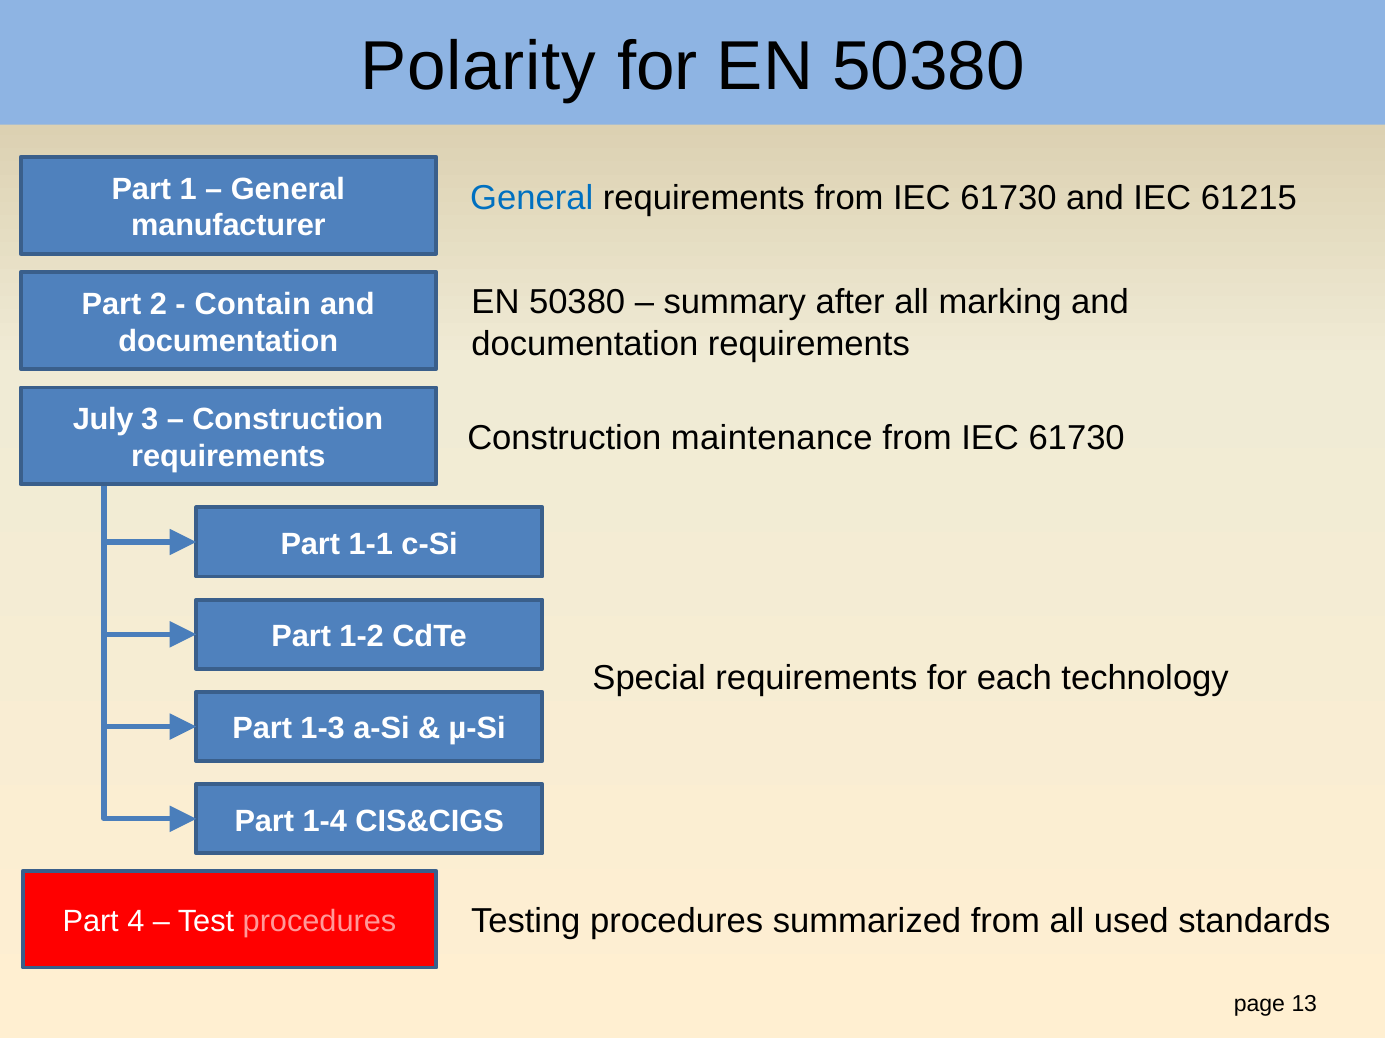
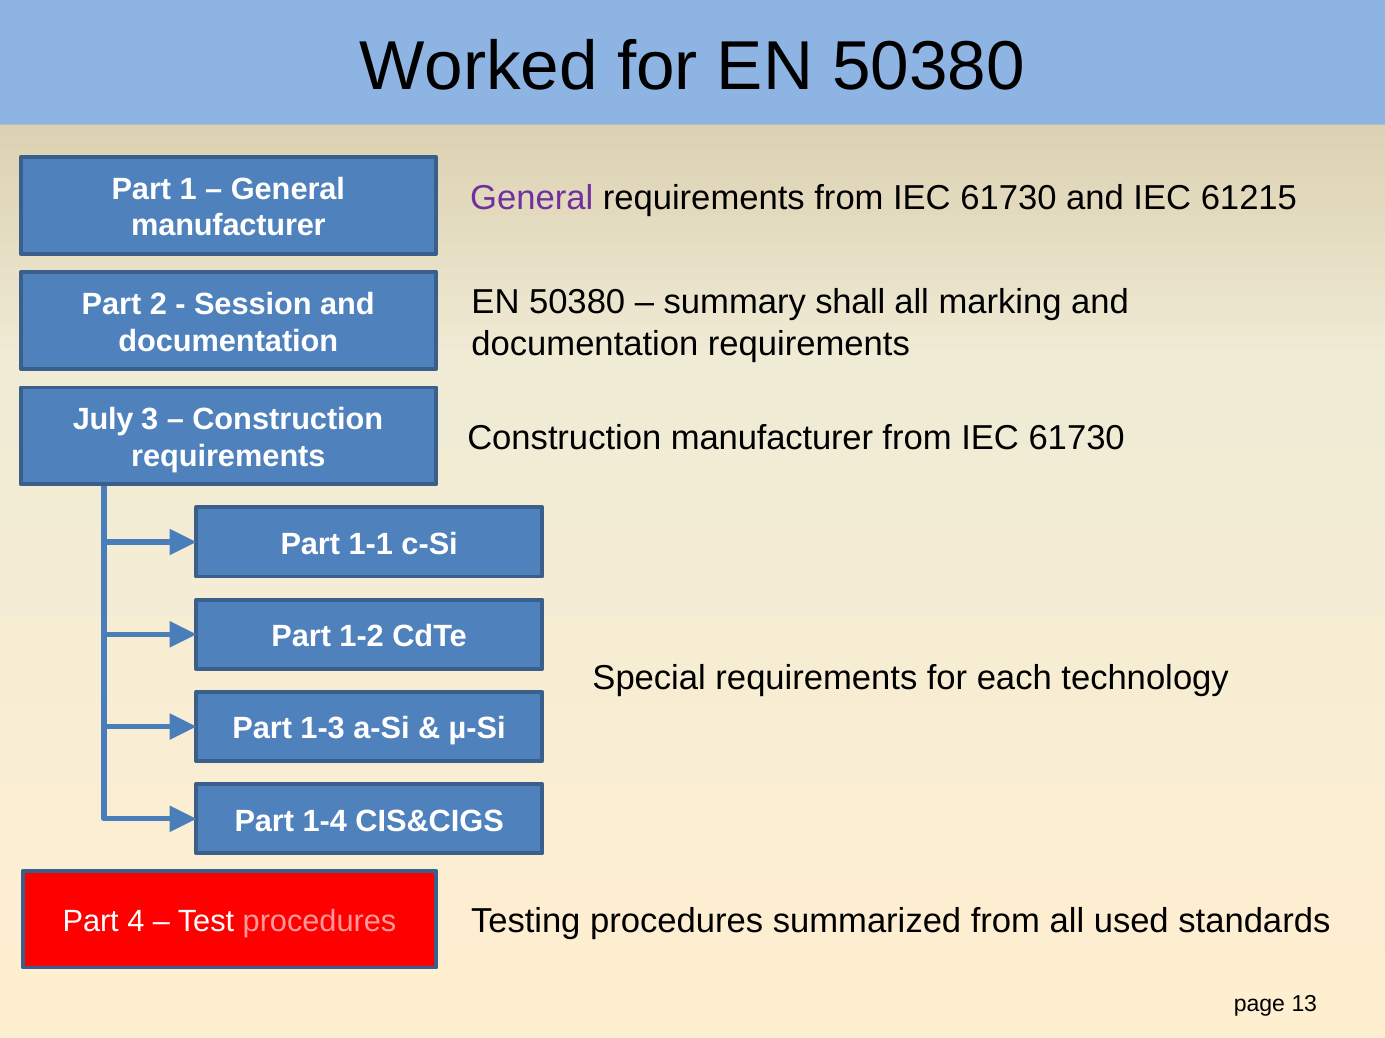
Polarity: Polarity -> Worked (479, 67)
General colour: blue -> purple (532, 199)
after: after -> shall (850, 302)
Contain: Contain -> Session (253, 304)
Construction maintenance: maintenance -> manufacturer (772, 438)
